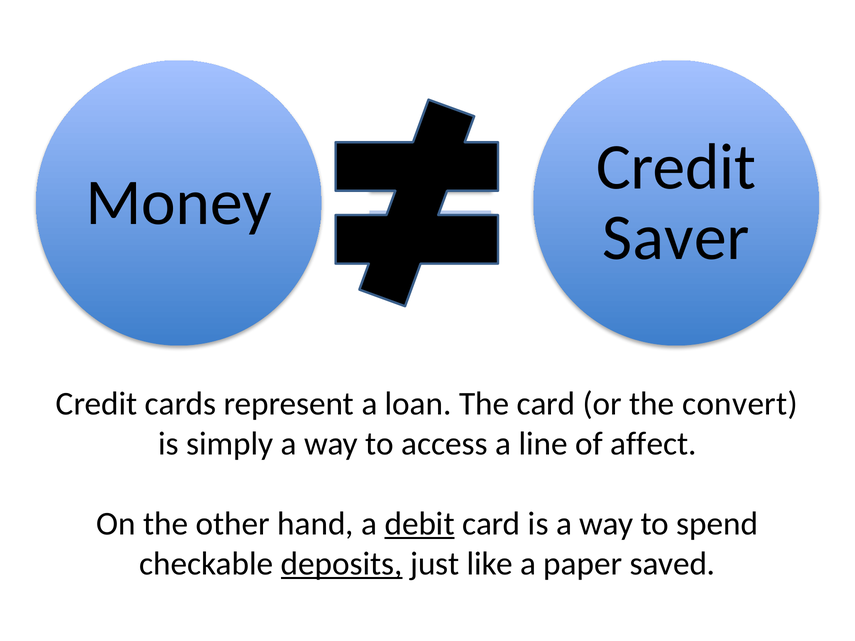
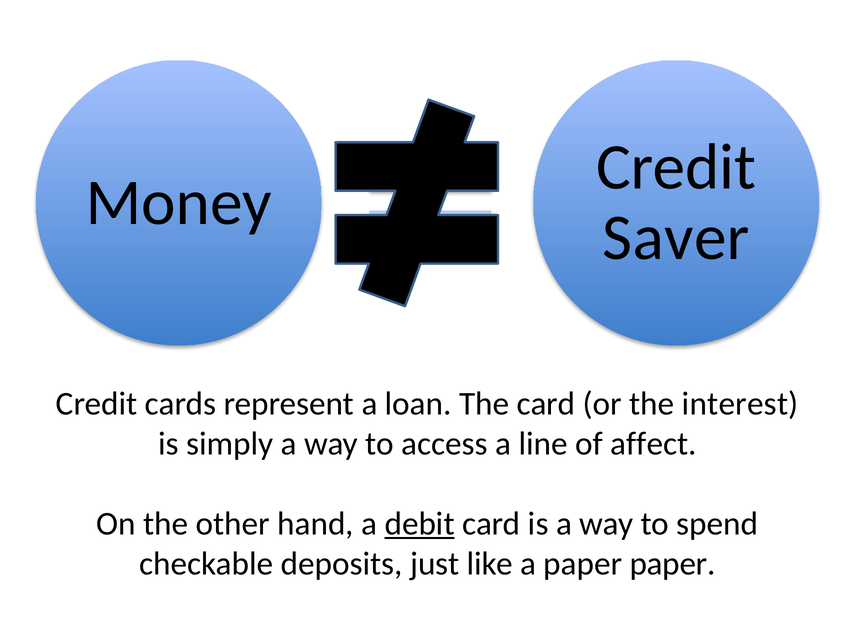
convert: convert -> interest (740, 404)
deposits underline: present -> none (342, 564)
paper saved: saved -> paper (673, 564)
